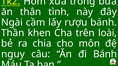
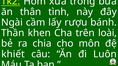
nguy: nguy -> khiết (13, 54)
đi Bánh: Bánh -> Luôn (105, 54)
